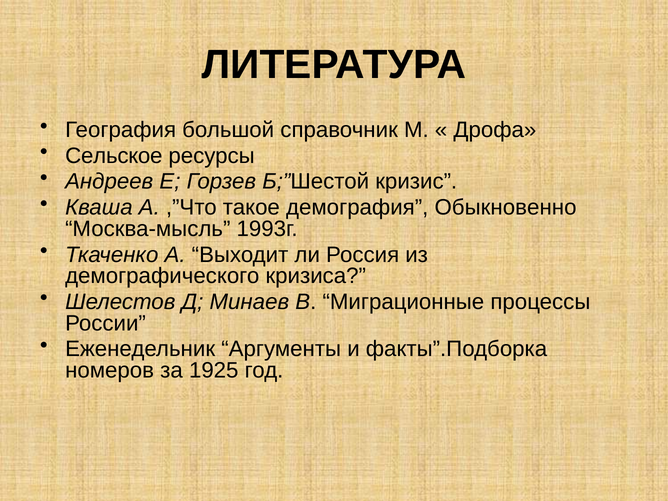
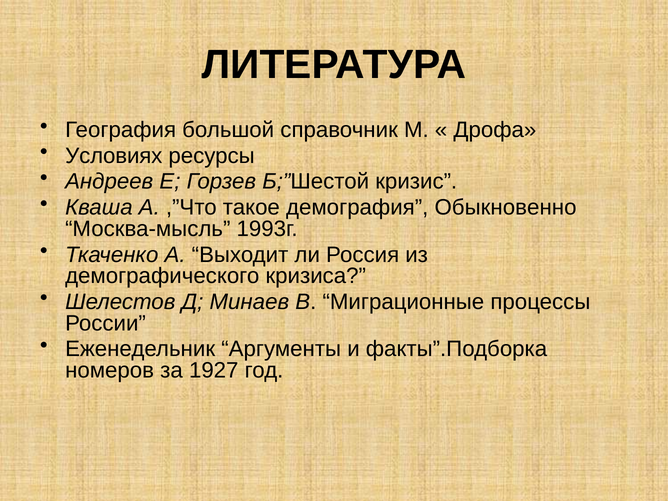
Сельское: Сельское -> Условиях (114, 156)
1925: 1925 -> 1927 (214, 370)
